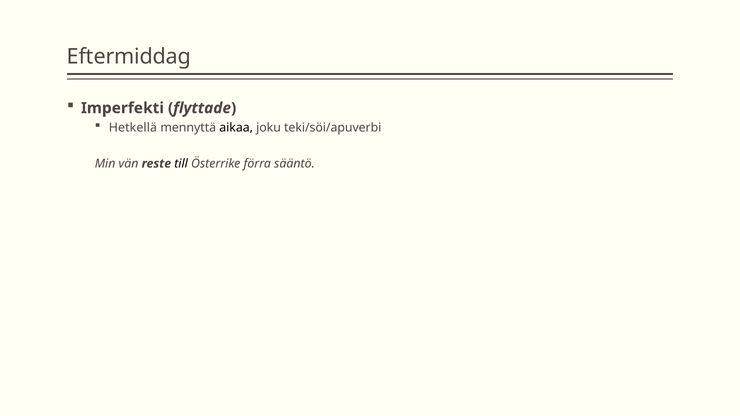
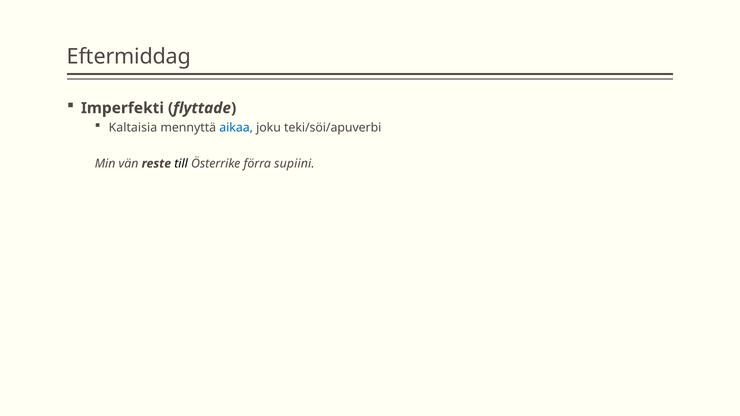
Hetkellä: Hetkellä -> Kaltaisia (133, 128)
aikaa colour: black -> blue (236, 128)
sääntö: sääntö -> supiini (294, 164)
